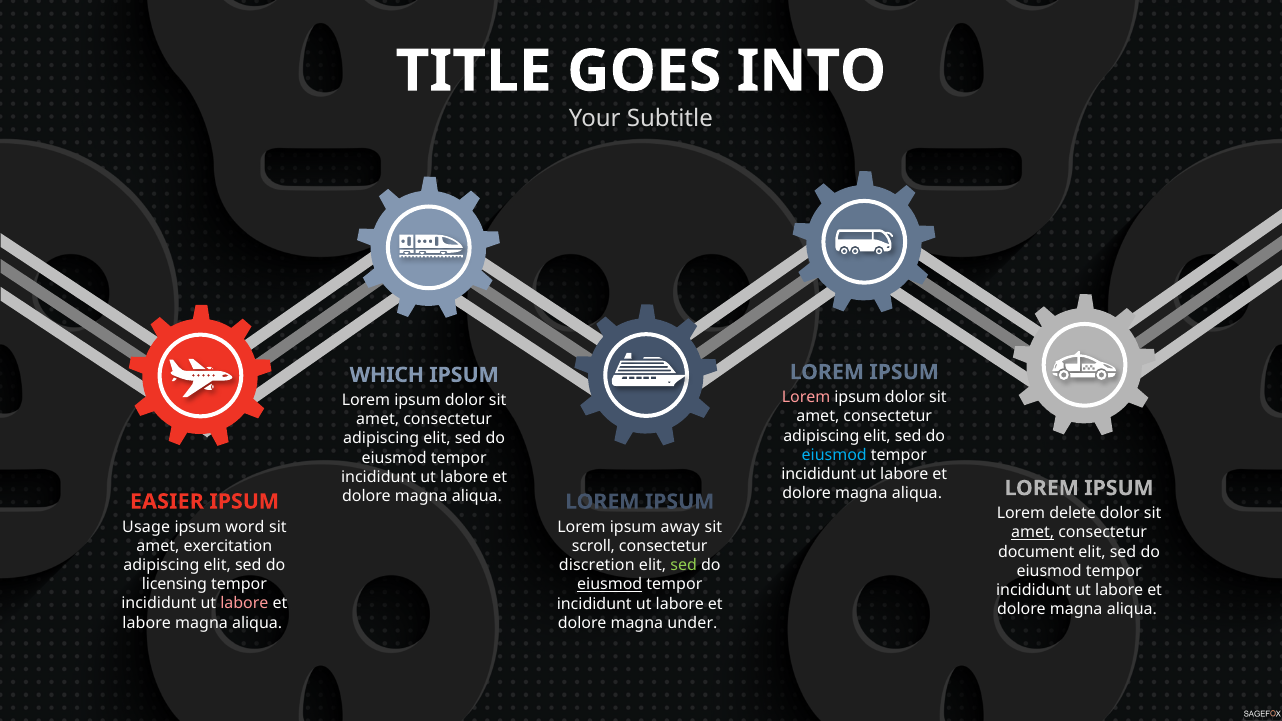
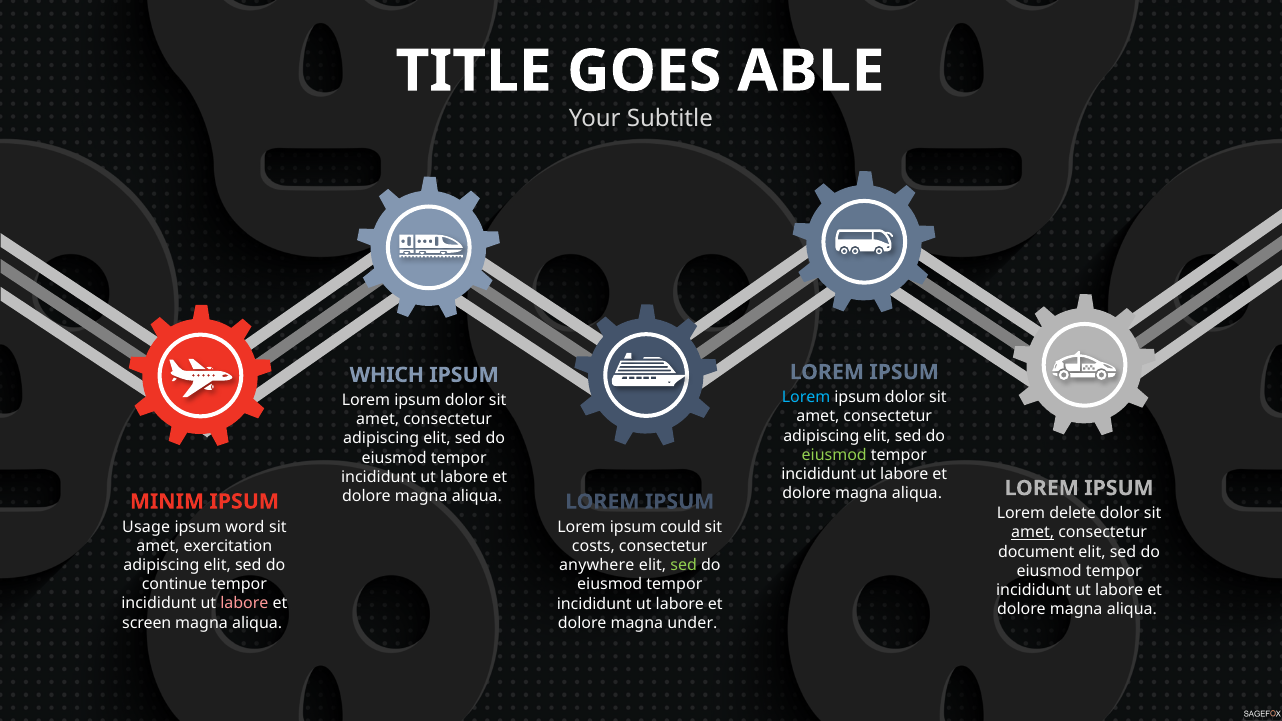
INTO: INTO -> ABLE (811, 71)
Lorem colour: pink -> light blue (806, 398)
eiusmod colour: light blue -> light green (834, 455)
EASIER: EASIER -> MINIM (167, 502)
away: away -> could (680, 527)
scroll: scroll -> costs (593, 546)
discretion: discretion -> anywhere (597, 566)
licensing: licensing -> continue (174, 585)
eiusmod underline: present -> none (610, 585)
labore: labore -> screen (147, 623)
